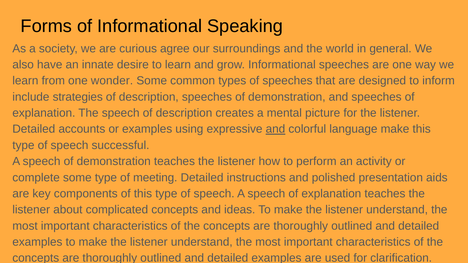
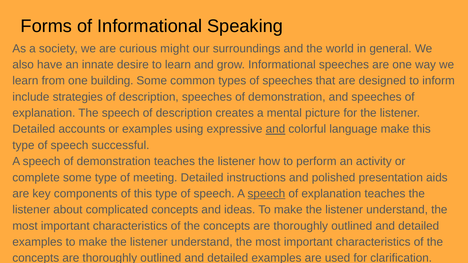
agree: agree -> might (175, 49)
wonder: wonder -> building (112, 81)
speech underline: none -> present (266, 194)
